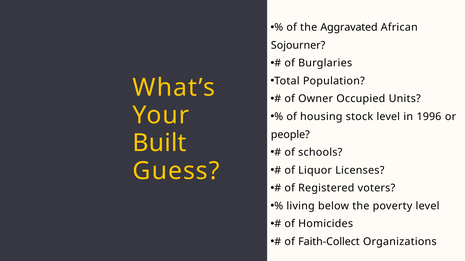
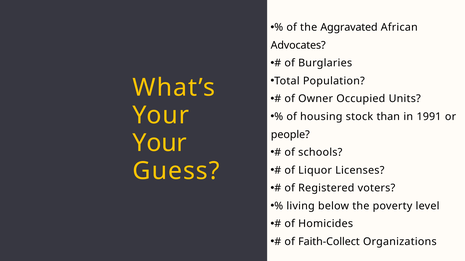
Sojourner: Sojourner -> Advocates (298, 45)
stock level: level -> than (388, 117)
1996: 1996 -> 1991 (429, 117)
Built: Built -> Your (160, 143)
